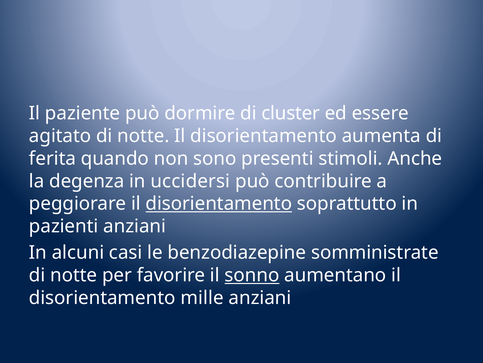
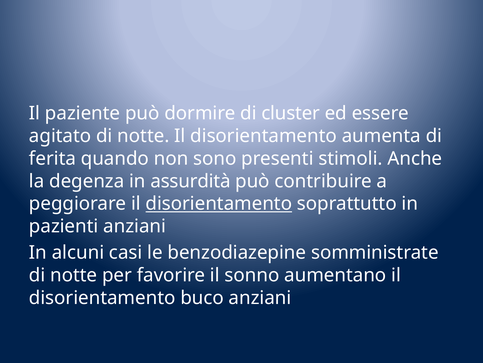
uccidersi: uccidersi -> assurdità (191, 181)
sonno underline: present -> none (252, 275)
mille: mille -> buco (202, 297)
